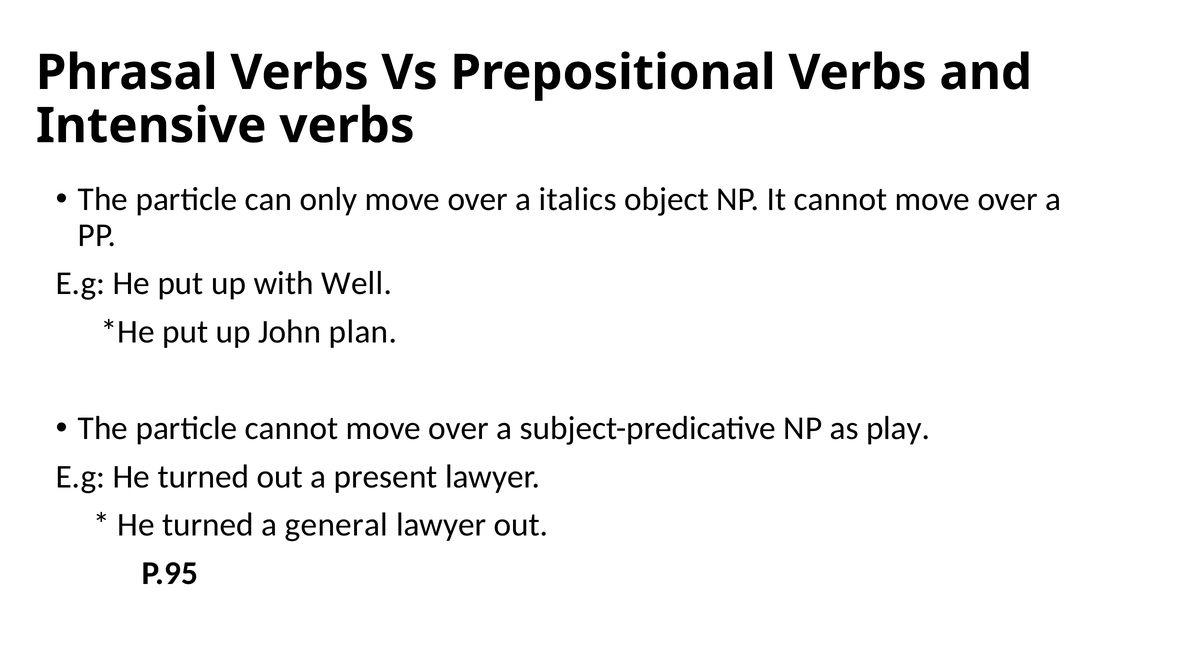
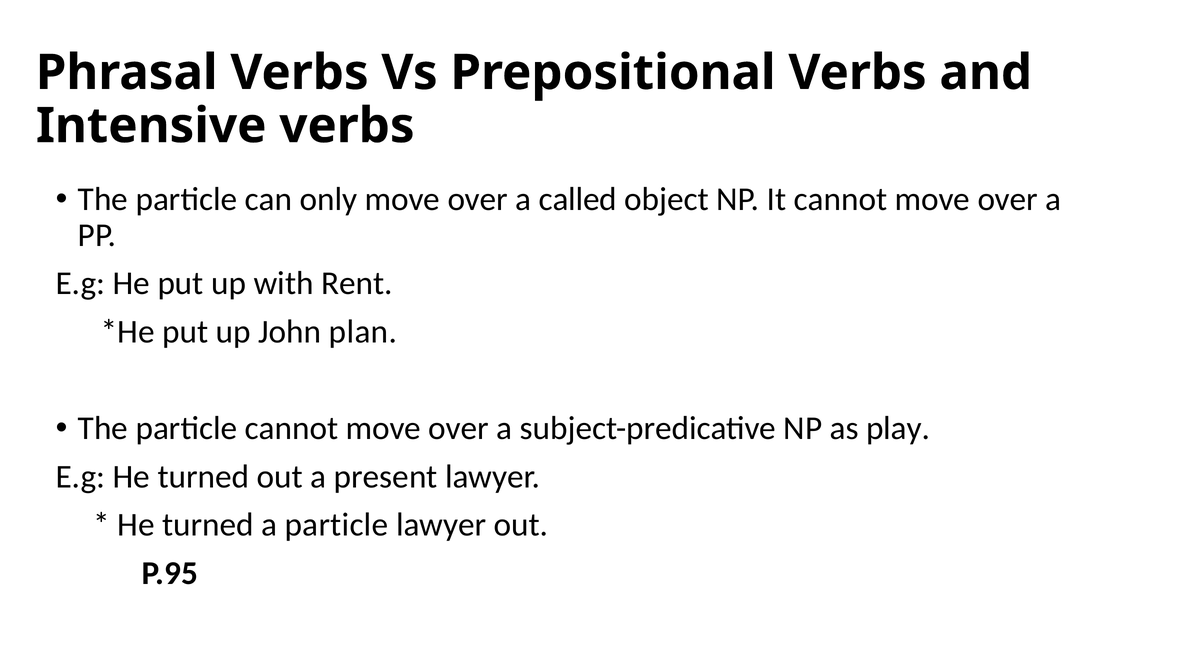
italics: italics -> called (578, 199)
Well: Well -> Rent (357, 284)
a general: general -> particle (336, 525)
